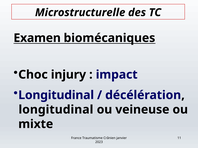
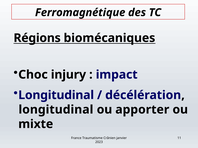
Microstructurelle: Microstructurelle -> Ferromagnétique (80, 13)
Examen: Examen -> Régions (37, 38)
veineuse: veineuse -> apporter (142, 110)
